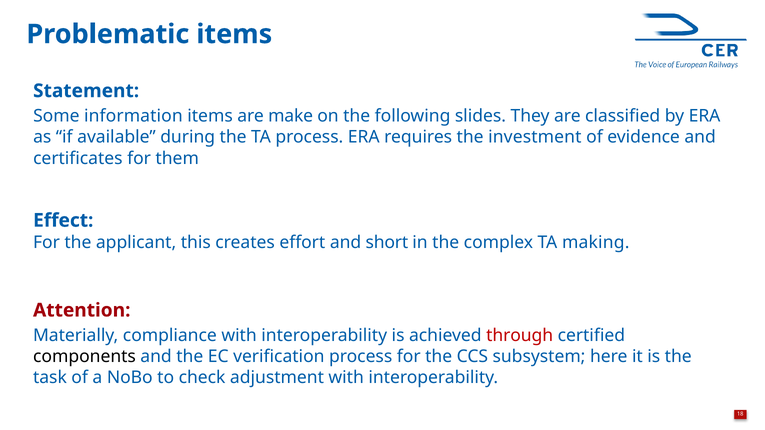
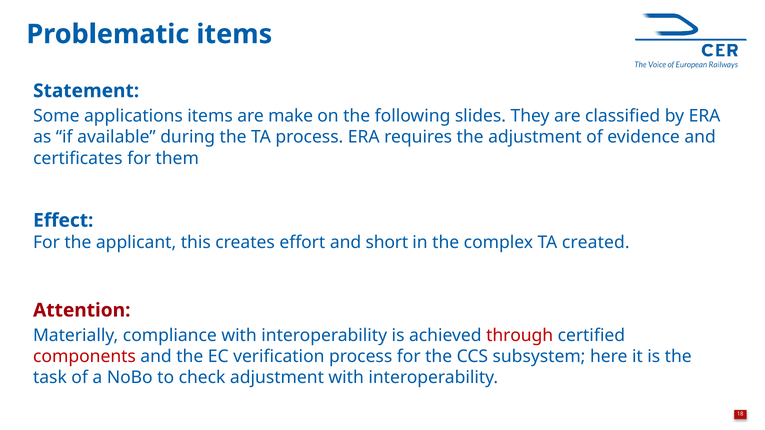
information: information -> applications (133, 116)
the investment: investment -> adjustment (535, 137)
making: making -> created (596, 242)
components colour: black -> red (84, 357)
